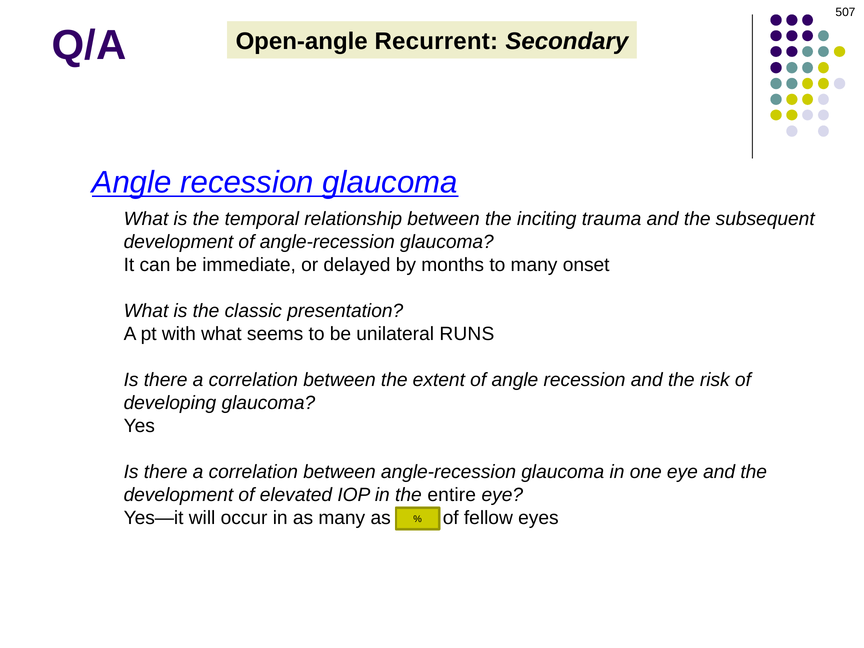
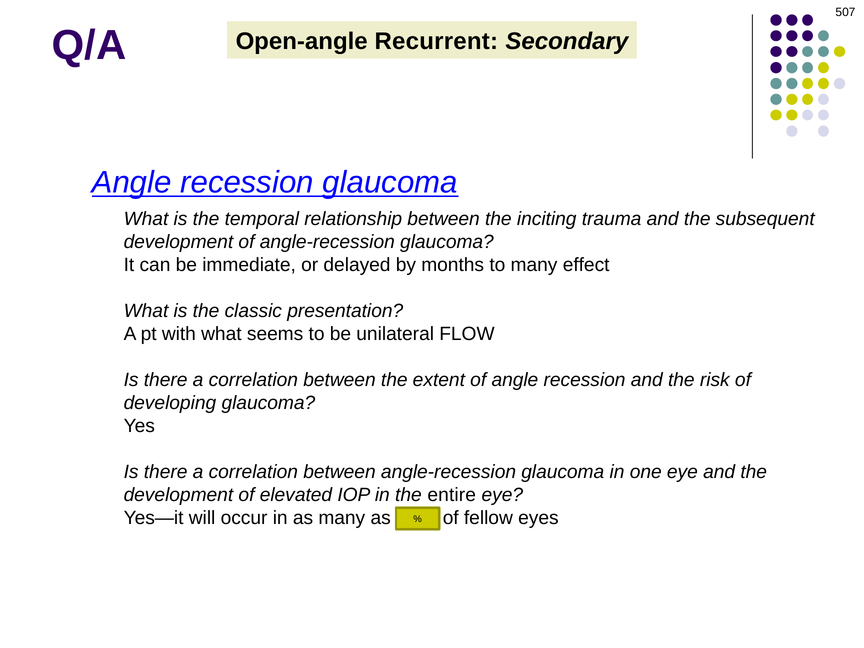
onset: onset -> effect (586, 265)
RUNS: RUNS -> FLOW (467, 334)
